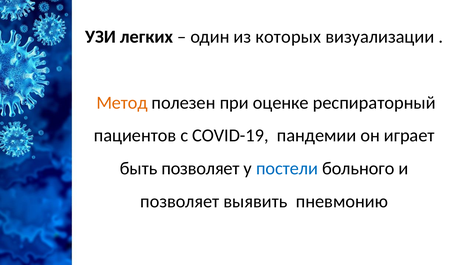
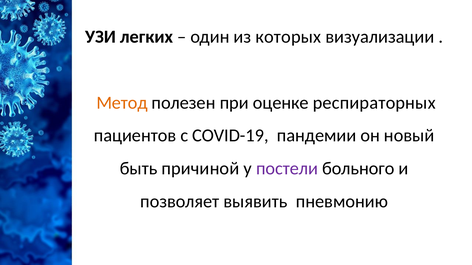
респираторный: респираторный -> респираторных (374, 103)
играет: играет -> новый (409, 136)
быть позволяет: позволяет -> причиной (200, 169)
постели colour: blue -> purple (287, 169)
